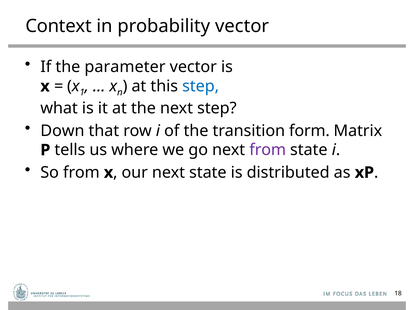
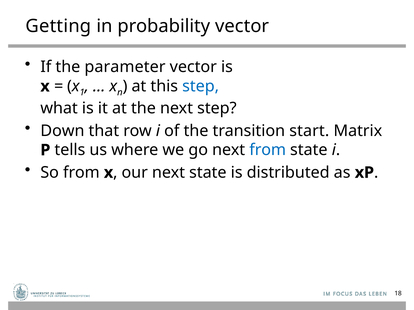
Context: Context -> Getting (58, 26)
form: form -> start (309, 131)
from colour: purple -> blue (268, 150)
